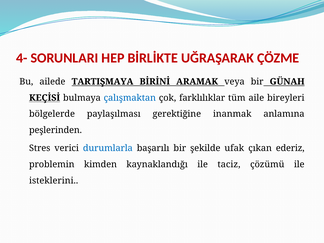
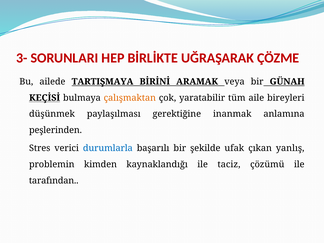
4-: 4- -> 3- (22, 58)
çalışmaktan colour: blue -> orange (130, 98)
farklılıklar: farklılıklar -> yaratabilir (202, 98)
bölgelerde: bölgelerde -> düşünmek (52, 114)
ederiz: ederiz -> yanlış (290, 148)
isteklerini: isteklerini -> tarafından (54, 181)
